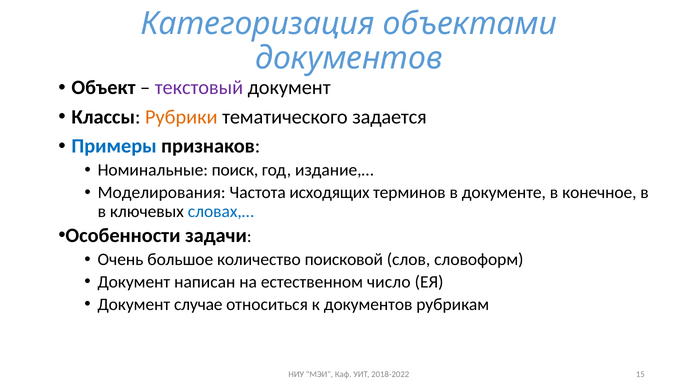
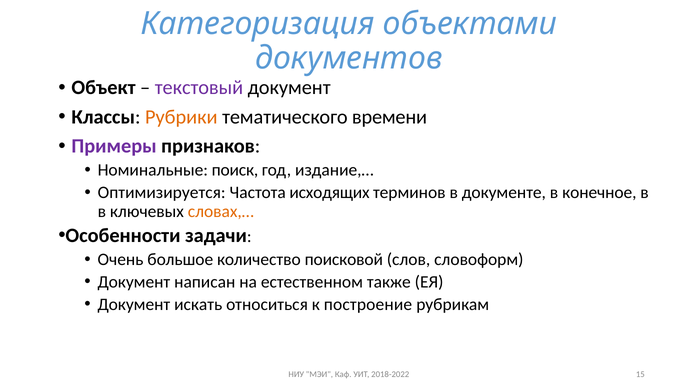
задается: задается -> времени (390, 117)
Примеры colour: blue -> purple (114, 146)
Моделирования: Моделирования -> Оптимизируется (162, 193)
словах,… colour: blue -> orange (221, 212)
число: число -> также (389, 282)
случае: случае -> искать (198, 305)
к документов: документов -> построение (368, 305)
